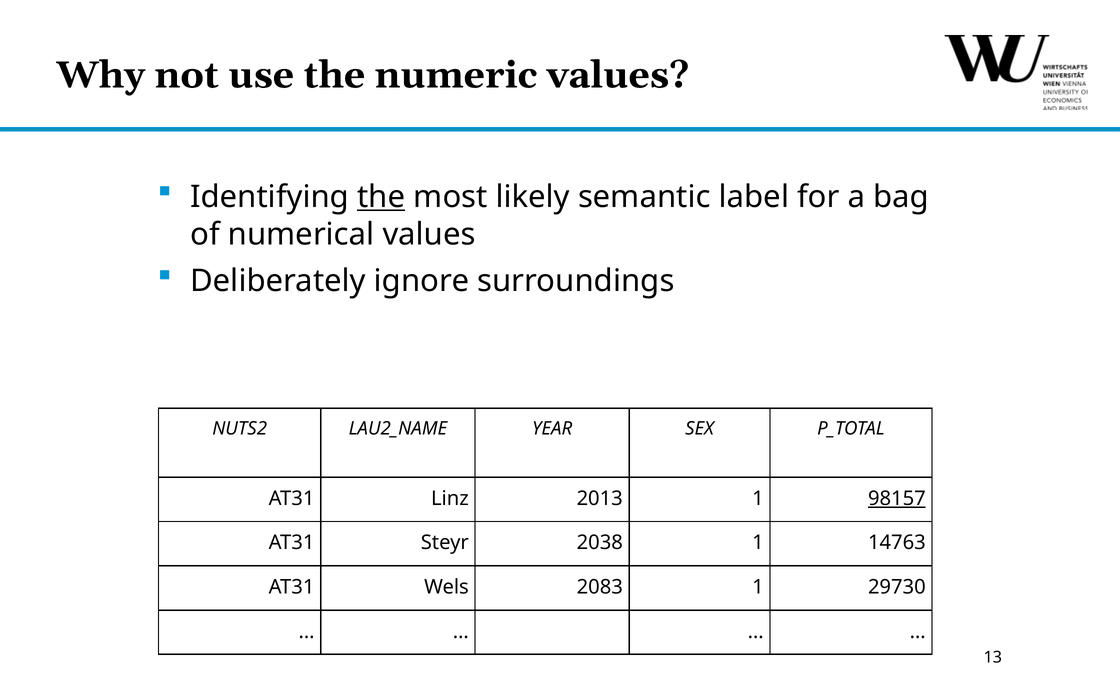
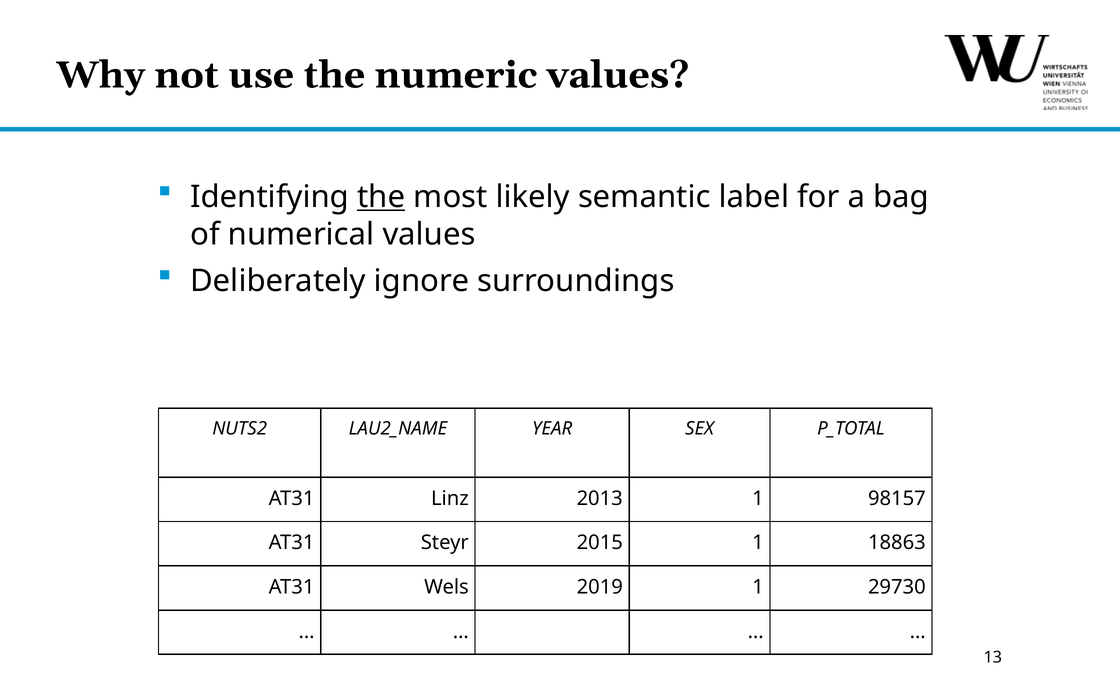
98157 underline: present -> none (897, 499)
2038: 2038 -> 2015 (600, 543)
14763: 14763 -> 18863 (897, 543)
2083: 2083 -> 2019 (600, 587)
